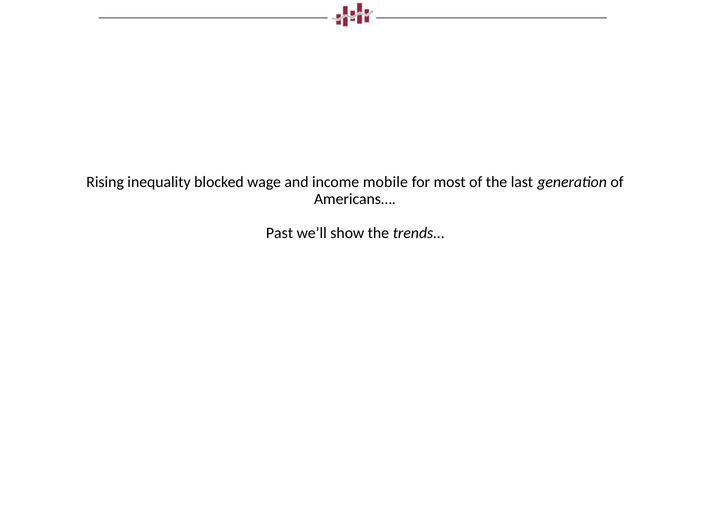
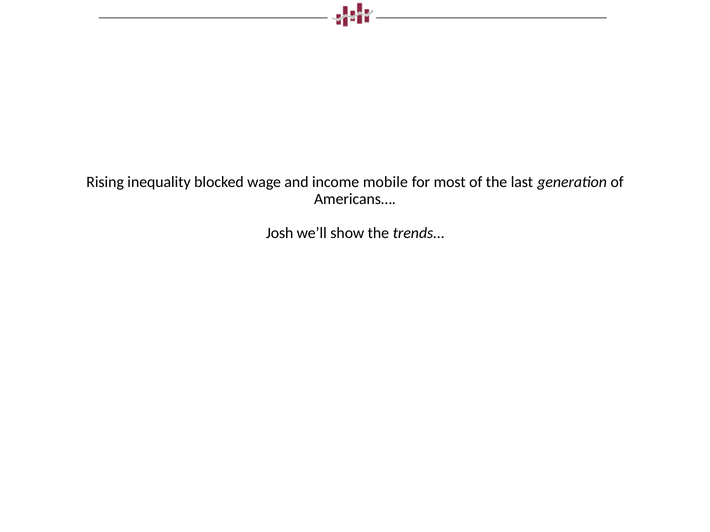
Past: Past -> Josh (280, 233)
